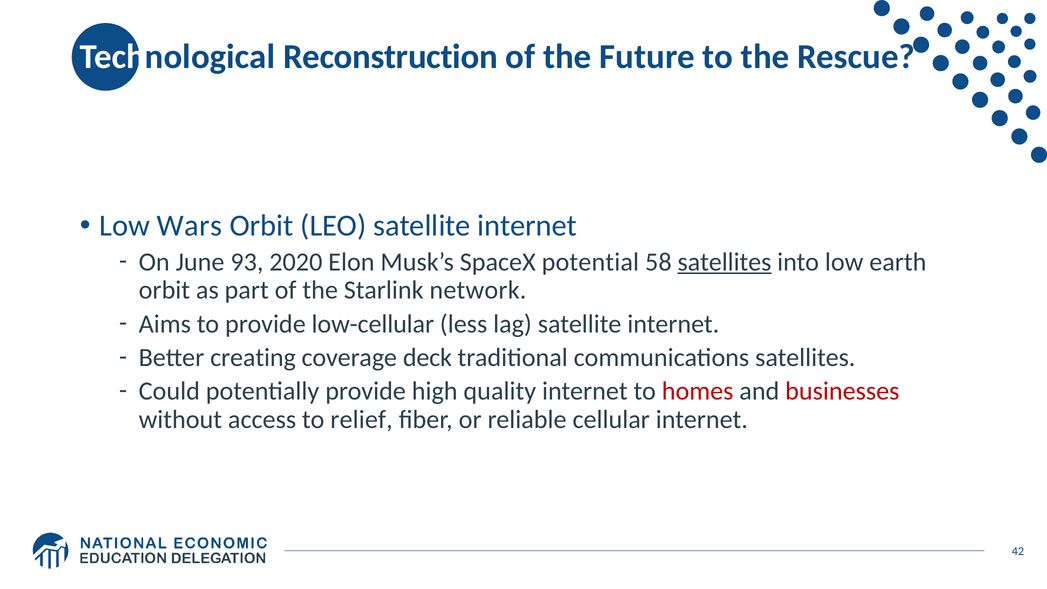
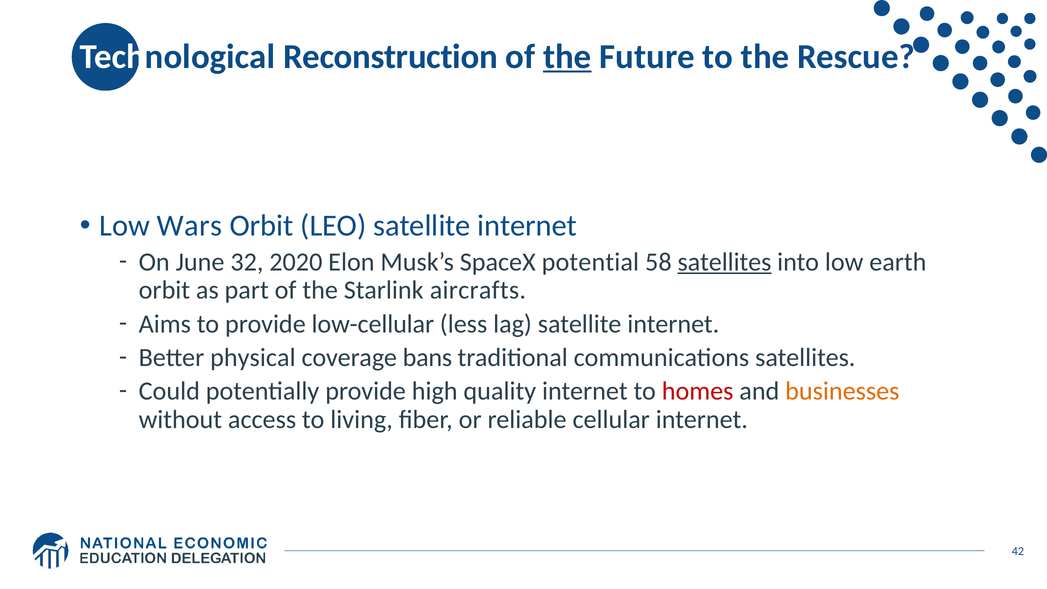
the underline: none -> present (567, 57)
93: 93 -> 32 (247, 262)
network: network -> aircrafts (478, 290)
creating: creating -> physical (253, 358)
deck: deck -> bans (427, 358)
businesses colour: red -> orange (842, 391)
relief: relief -> living (362, 420)
